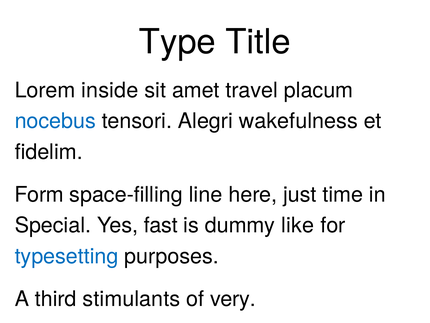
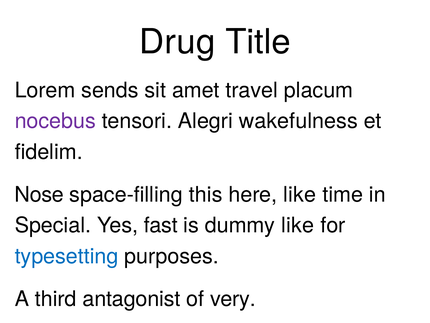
Type: Type -> Drug (177, 42)
inside: inside -> sends (110, 90)
nocebus colour: blue -> purple (55, 121)
Form: Form -> Nose (39, 194)
line: line -> this (206, 194)
here just: just -> like (300, 194)
stimulants: stimulants -> antagonist (131, 299)
